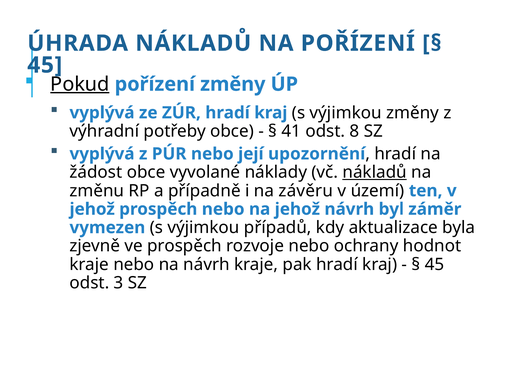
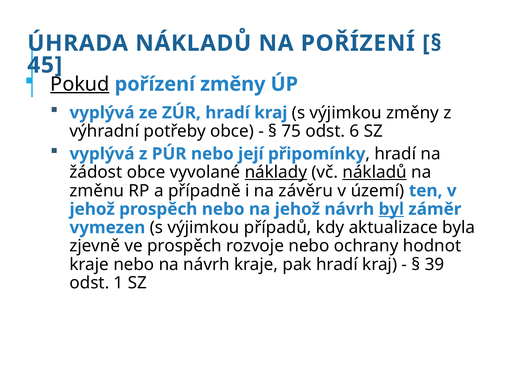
41: 41 -> 75 (291, 131)
8: 8 -> 6 (354, 131)
upozornění: upozornění -> připomínky (317, 154)
náklady underline: none -> present (276, 172)
byl underline: none -> present (391, 209)
45: 45 -> 39 (435, 264)
3: 3 -> 1 (119, 283)
